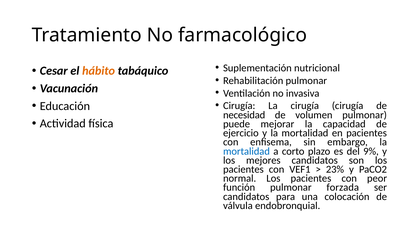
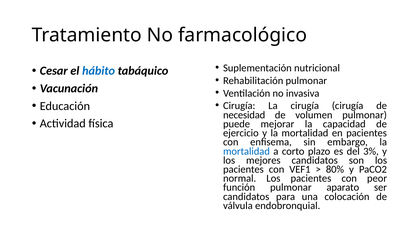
hábito colour: orange -> blue (99, 71)
9%: 9% -> 3% (371, 151)
23%: 23% -> 80% (335, 169)
forzada: forzada -> aparato (343, 187)
